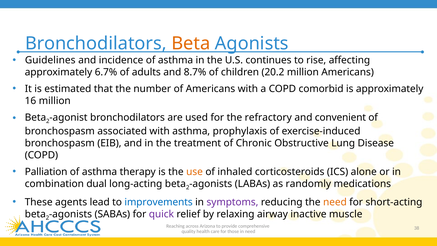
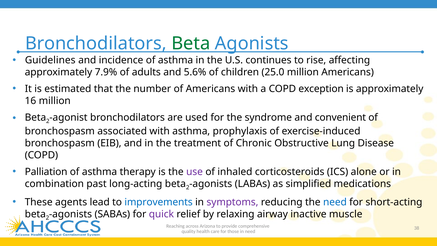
Beta colour: orange -> green (191, 43)
6.7%: 6.7% -> 7.9% (106, 72)
8.7%: 8.7% -> 5.6% (195, 72)
20.2: 20.2 -> 25.0 (273, 72)
comorbid: comorbid -> exception (321, 89)
refractory: refractory -> syndrome (268, 117)
use colour: orange -> purple (195, 172)
dual: dual -> past (97, 184)
randomly: randomly -> simplified (308, 184)
need colour: orange -> blue (335, 202)
